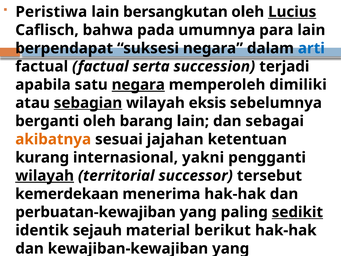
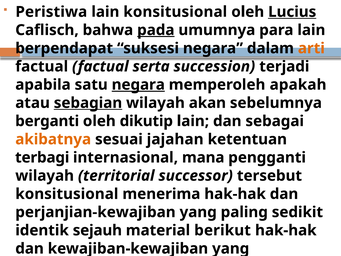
lain bersangkutan: bersangkutan -> konsitusional (175, 12)
pada underline: none -> present (156, 30)
arti colour: blue -> orange (311, 48)
memperoleh dimiliki: dimiliki -> apakah (298, 85)
eksis: eksis -> akan (207, 103)
barang: barang -> dikutip (146, 121)
kurang: kurang -> terbagi (42, 157)
yakni: yakni -> mana (203, 157)
wilayah underline: present -> none (45, 176)
kemerdekaan: kemerdekaan -> konsitusional (67, 194)
perbuatan-kewajiban: perbuatan-kewajiban -> perjanjian-kewajiban (95, 212)
sedikit underline: present -> none (297, 212)
